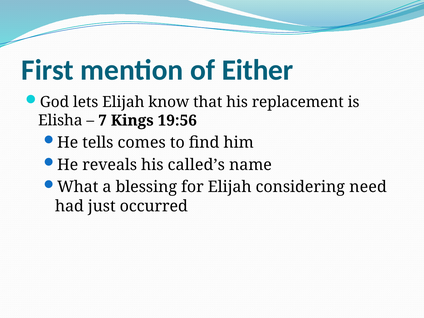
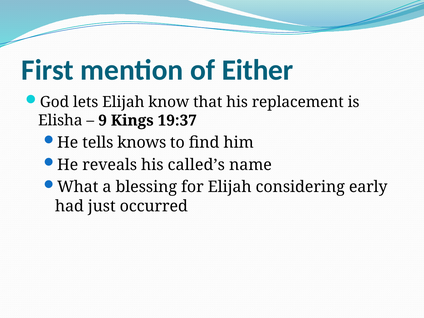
7: 7 -> 9 (103, 121)
19:56: 19:56 -> 19:37 (177, 121)
comes: comes -> knows (142, 142)
need: need -> early (368, 187)
